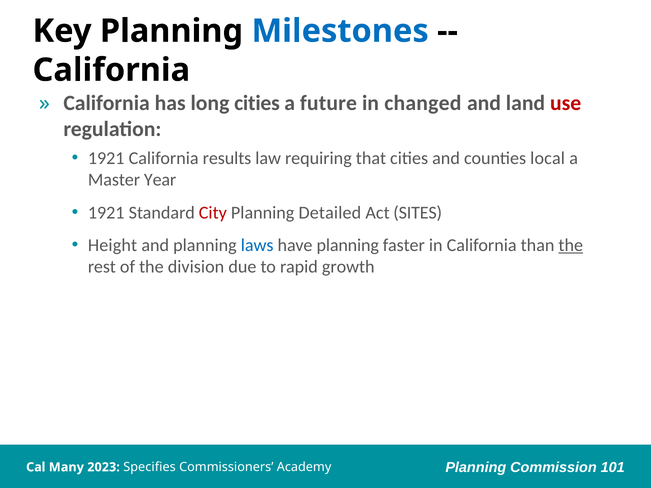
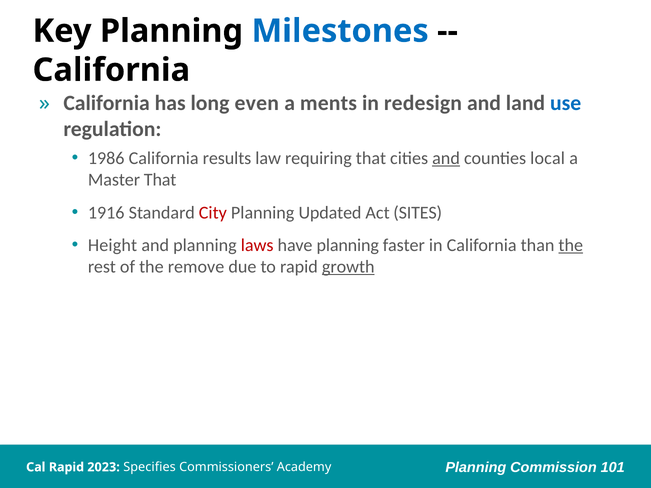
long cities: cities -> even (257, 103)
future: future -> ments (328, 103)
changed: changed -> redesign (423, 103)
use colour: red -> blue (566, 103)
1921: 1921 -> 1986 (106, 158)
and underline: none -> present (446, 158)
Master Year: Year -> That (160, 180)
1921: 1921 -> 1916 (106, 213)
Detailed: Detailed -> Updated (330, 213)
laws colour: blue -> red (257, 245)
division: division -> remove (196, 267)
growth underline: none -> present (348, 267)
Many: Many -> Rapid (66, 467)
